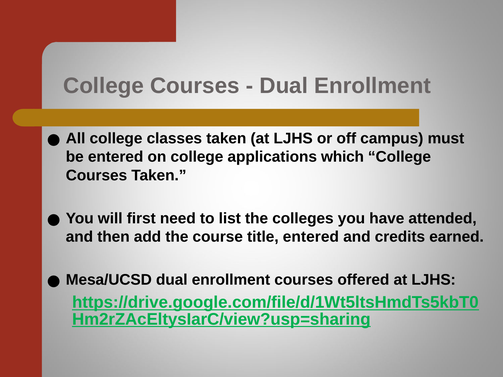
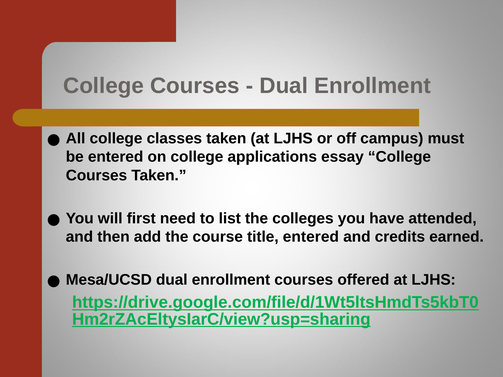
which: which -> essay (342, 157)
